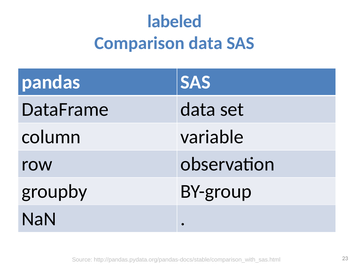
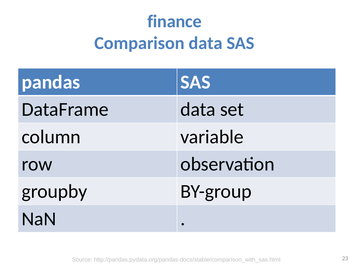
labeled: labeled -> finance (175, 21)
